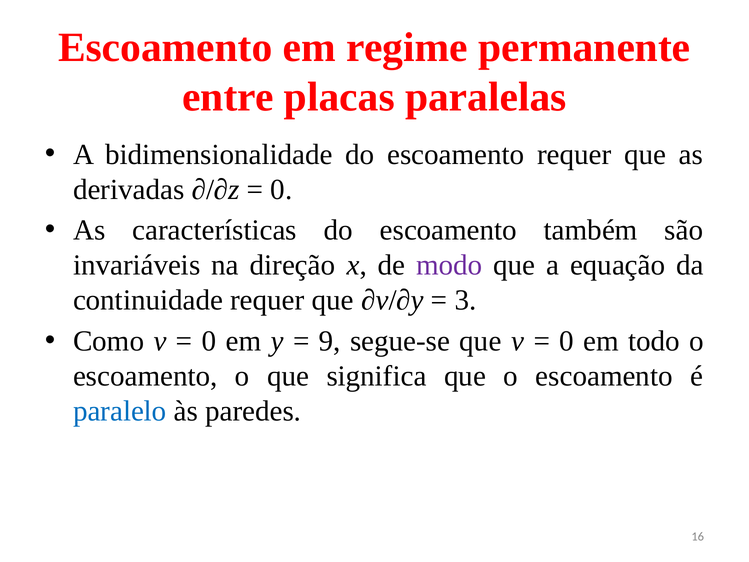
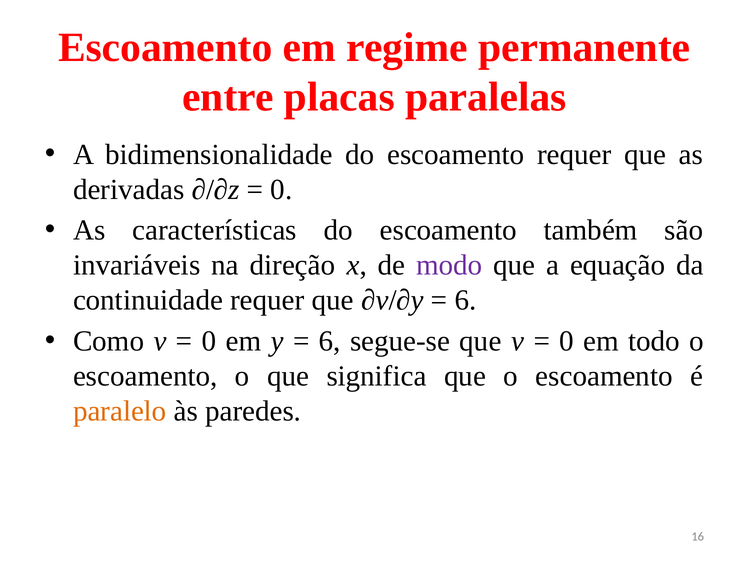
3: 3 -> 6 (465, 300)
9: 9 -> 6 (330, 341)
paralelo colour: blue -> orange (120, 411)
